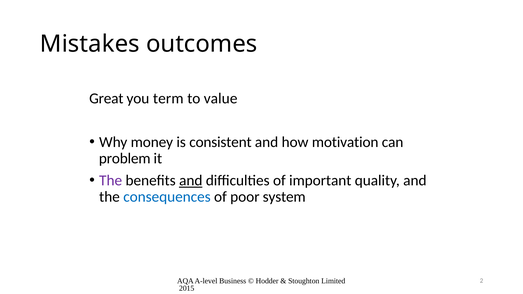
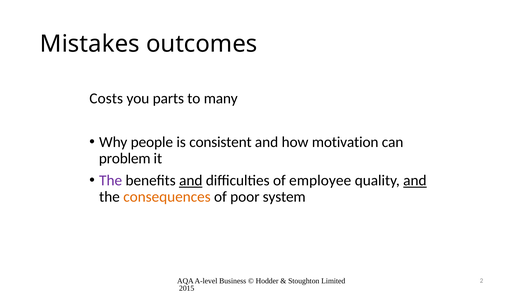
Great: Great -> Costs (106, 98)
term: term -> parts (168, 98)
value: value -> many (221, 98)
money: money -> people (152, 142)
important: important -> employee (320, 181)
and underline: none -> present (415, 181)
consequences colour: blue -> orange (167, 197)
